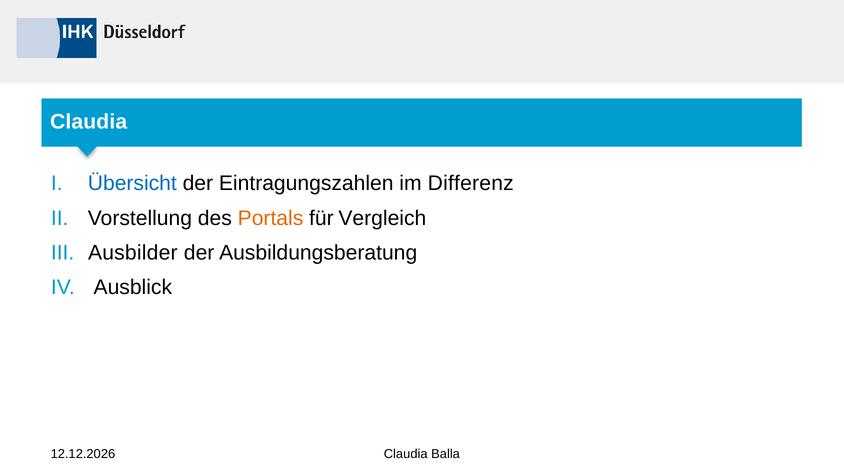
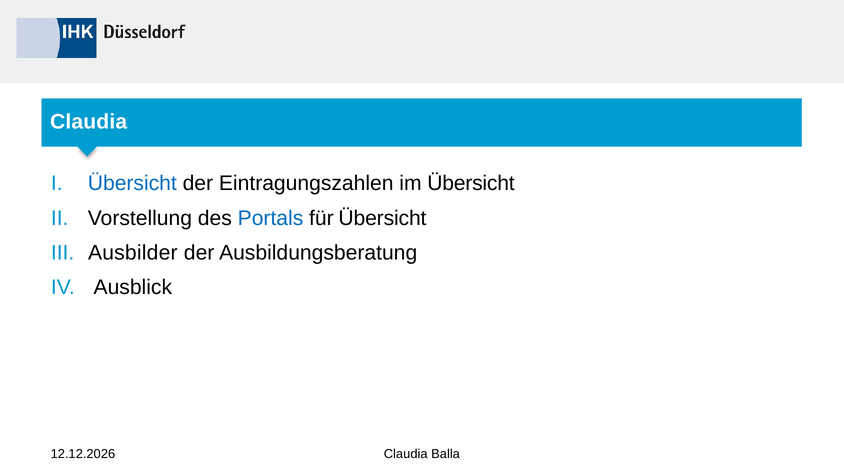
im Differenz: Differenz -> Übersicht (471, 183)
Portals colour: orange -> blue (271, 218)
für Vergleich: Vergleich -> Übersicht (382, 218)
